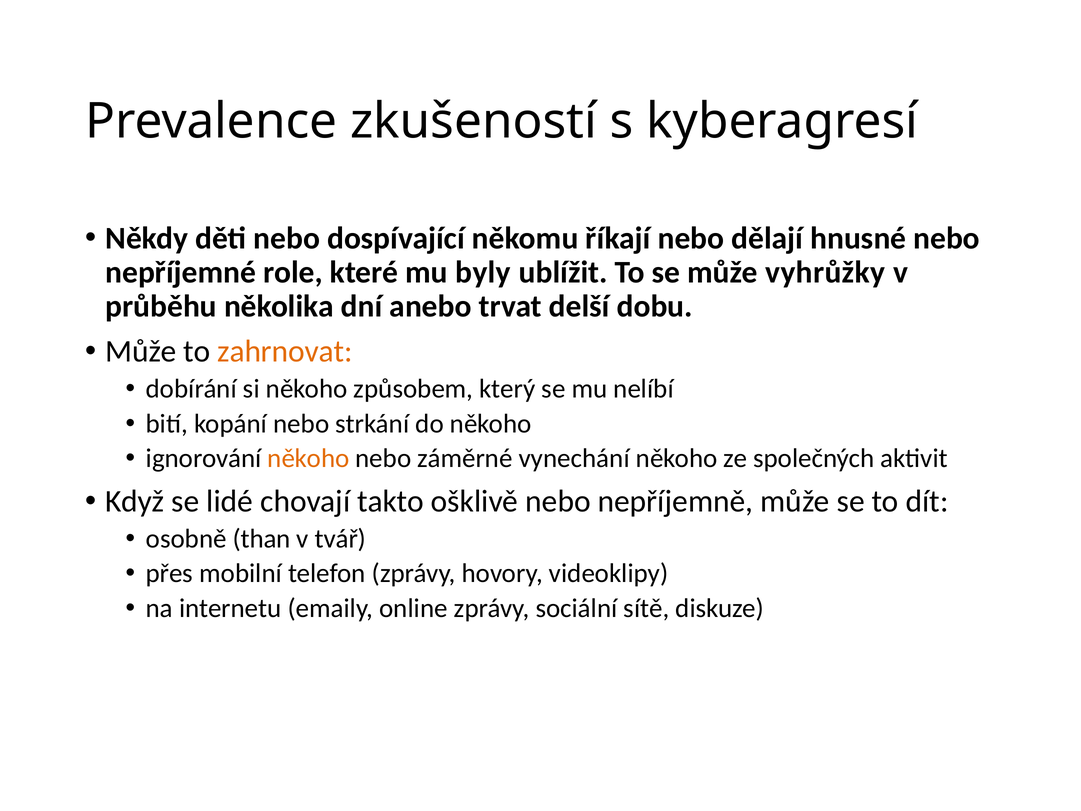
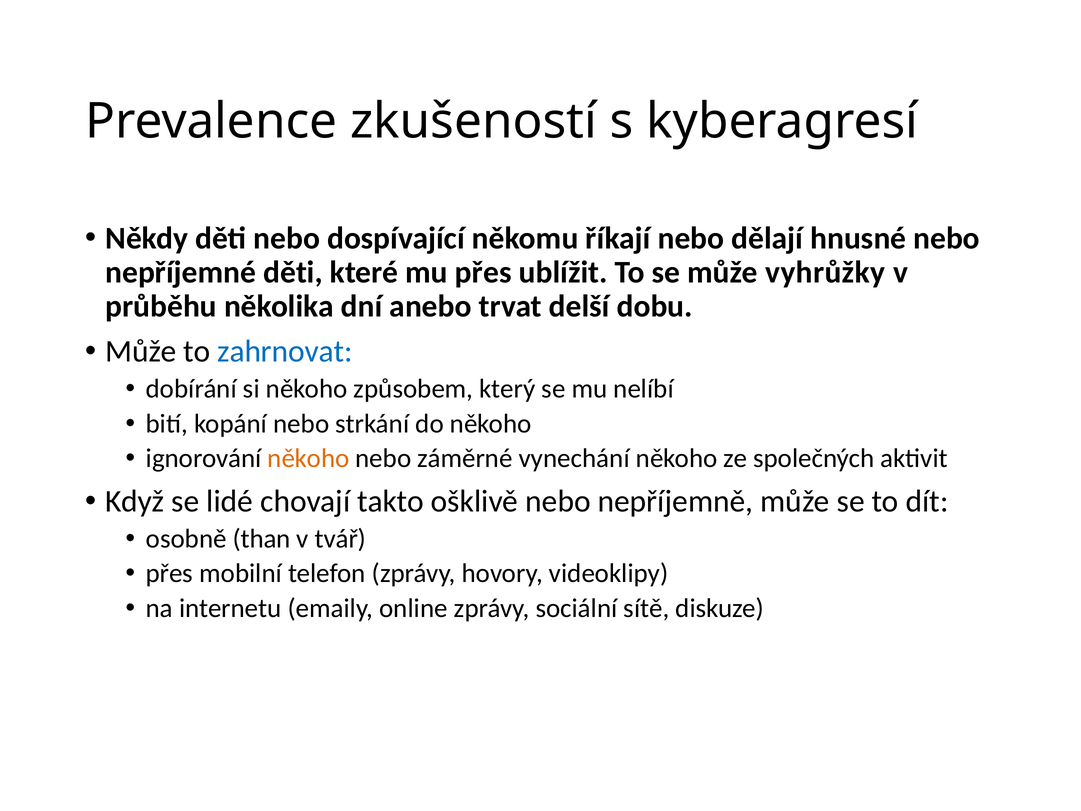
nepříjemné role: role -> děti (293, 272)
mu byly: byly -> přes (483, 272)
zahrnovat colour: orange -> blue (285, 351)
